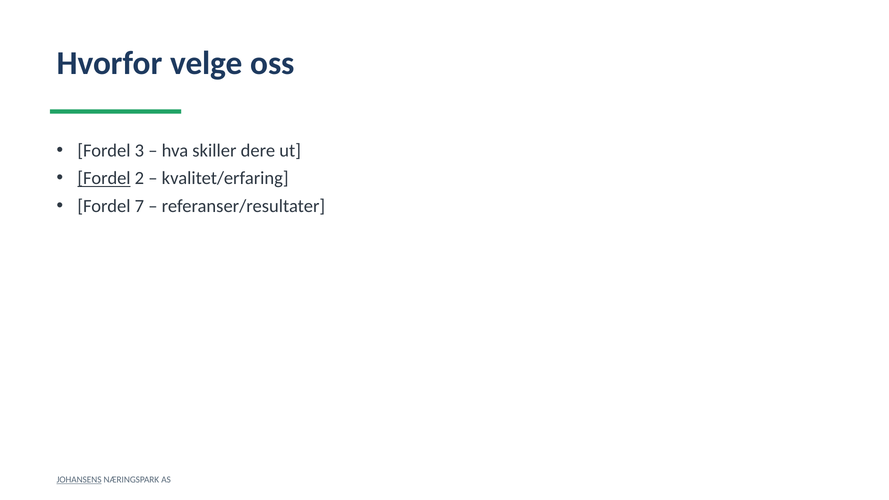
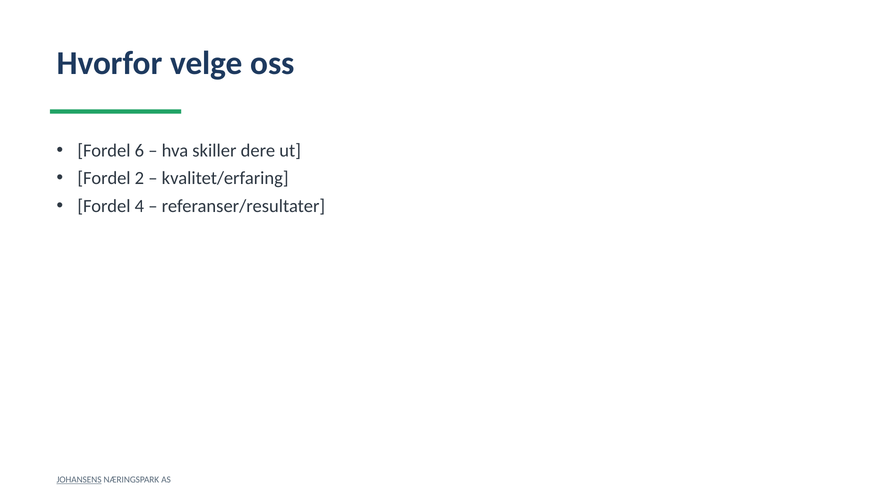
3: 3 -> 6 (139, 151)
Fordel underline: present -> none (104, 178)
7: 7 -> 4 (139, 206)
